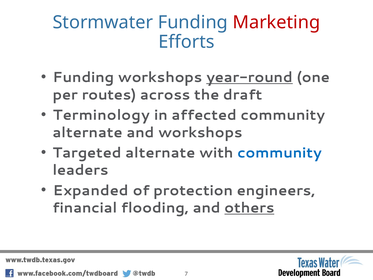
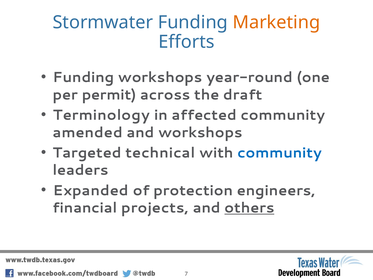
Marketing colour: red -> orange (276, 22)
year-round underline: present -> none (249, 77)
routes: routes -> permit (109, 95)
alternate: alternate -> amended (88, 132)
Targeted alternate: alternate -> technical (160, 153)
flooding: flooding -> projects (155, 208)
